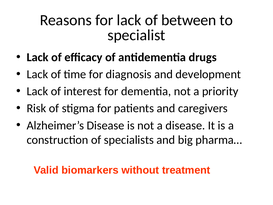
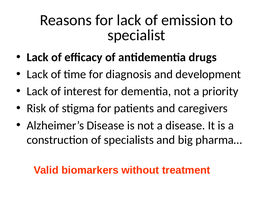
between: between -> emission (189, 20)
